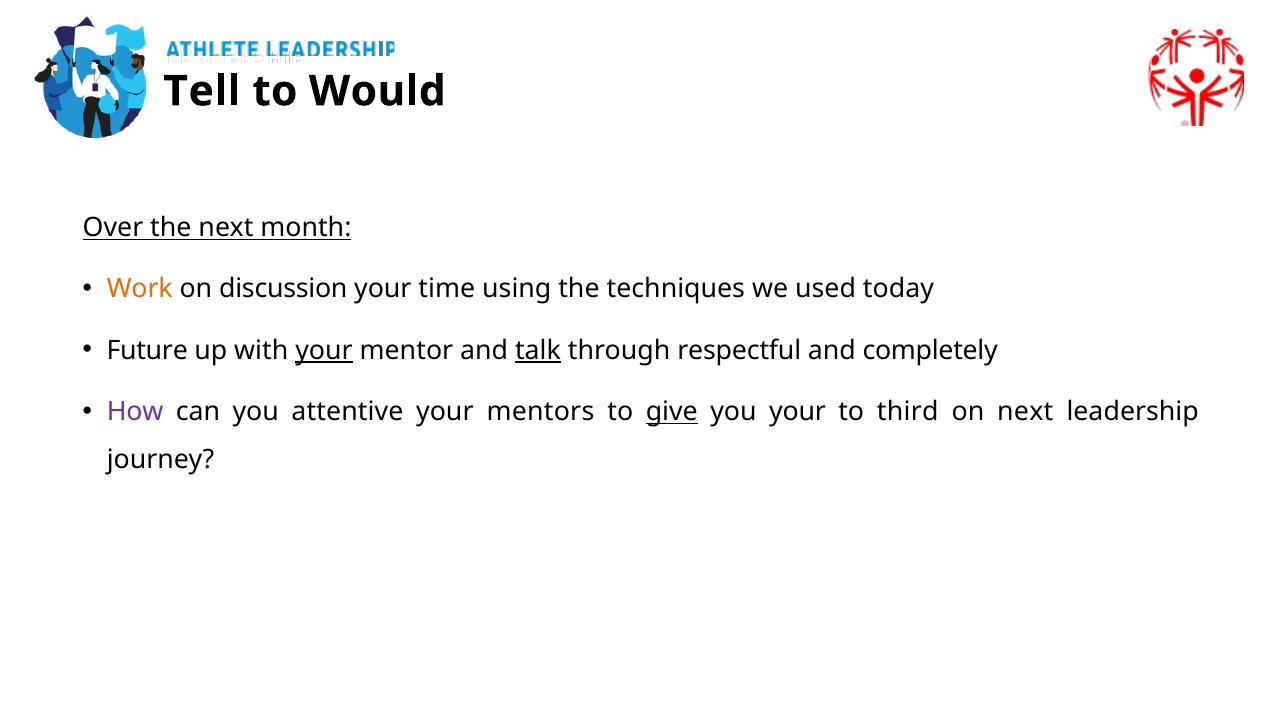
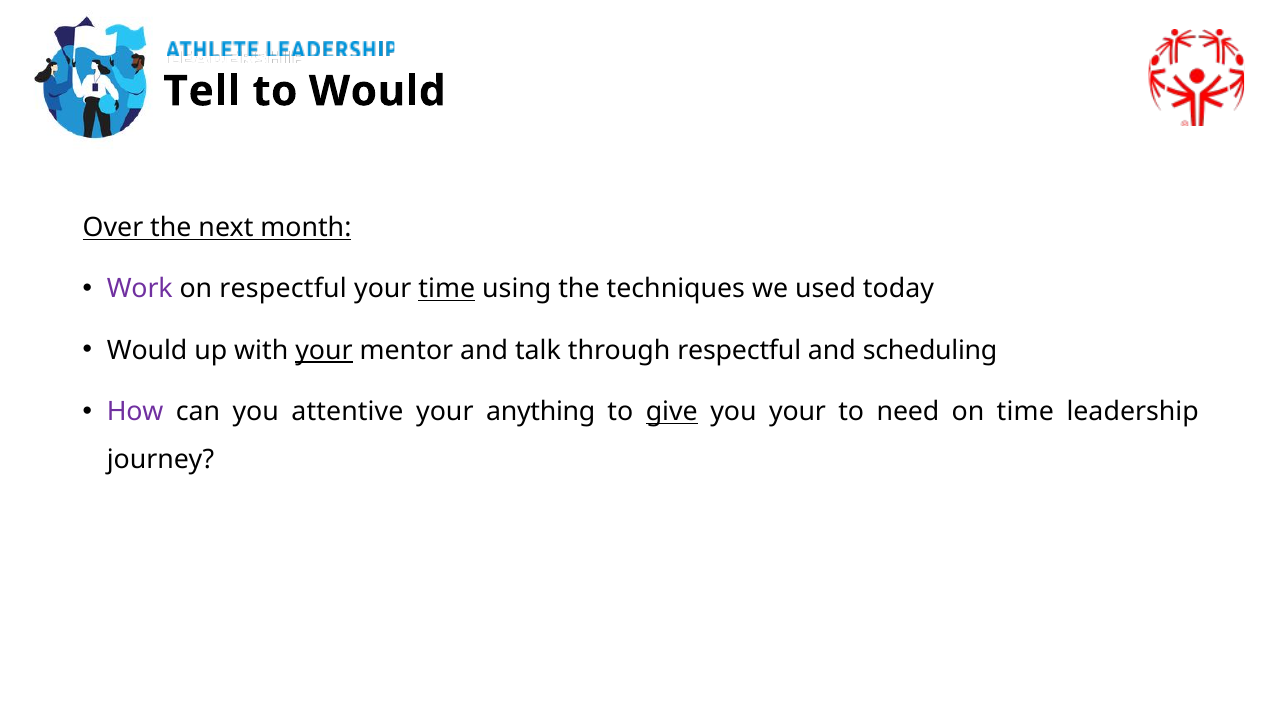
Work colour: orange -> purple (140, 289)
on discussion: discussion -> respectful (283, 289)
time underline: none -> present (447, 289)
Future: Future -> Would (147, 351)
talk underline: present -> none (538, 351)
completely: completely -> scheduling (930, 351)
mentors: mentors -> anything (541, 412)
third: third -> need (908, 412)
on next: next -> time (1025, 412)
